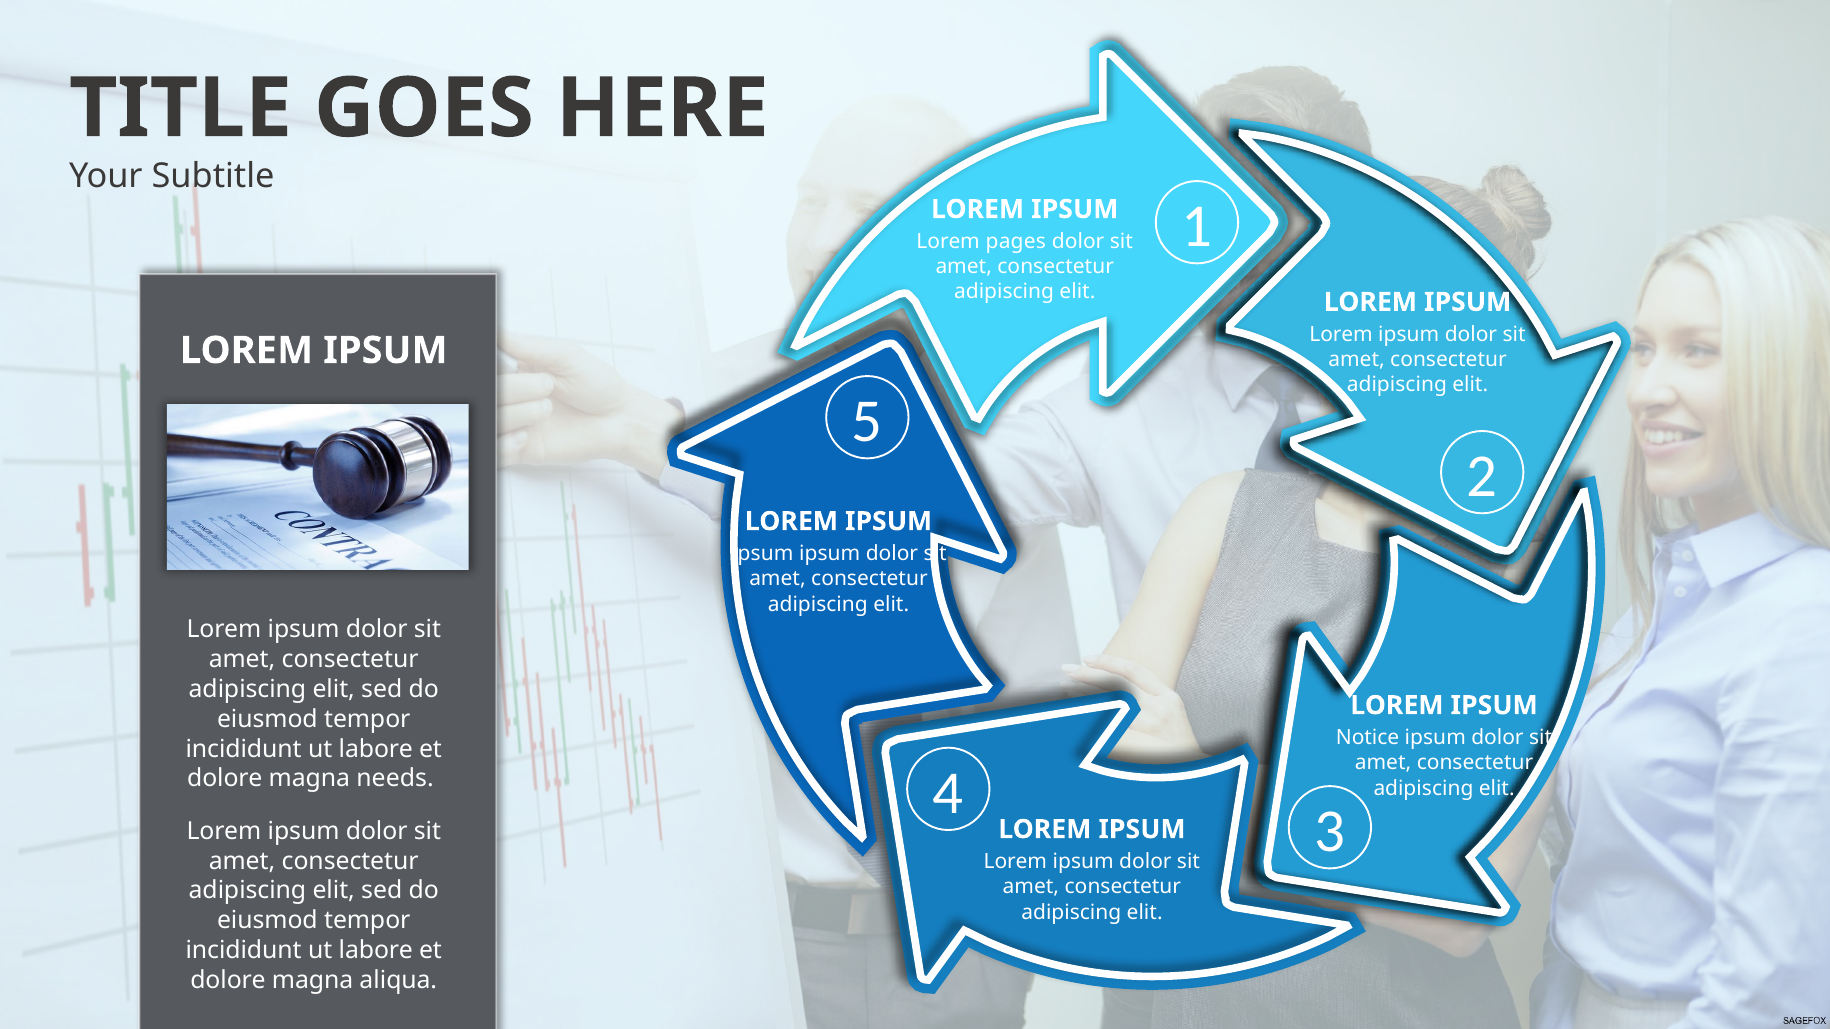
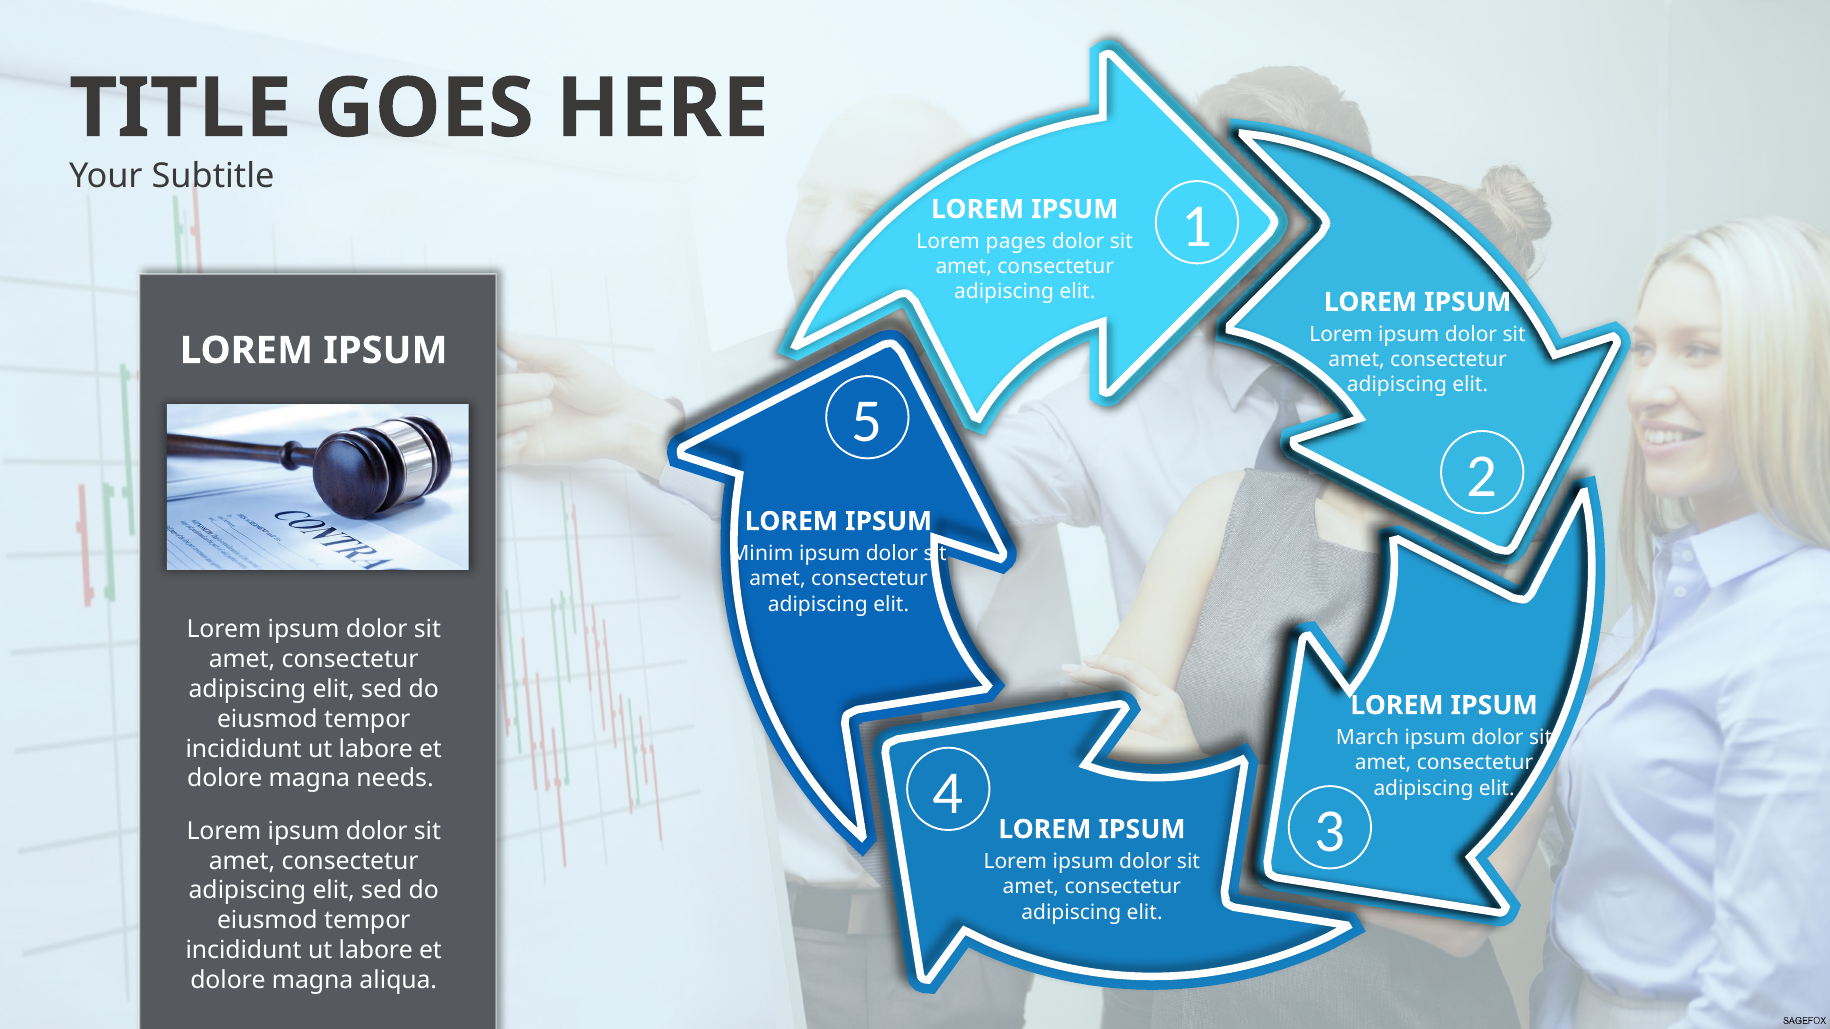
Ipsum: Ipsum -> Minim (762, 554)
Notice: Notice -> March (1367, 738)
